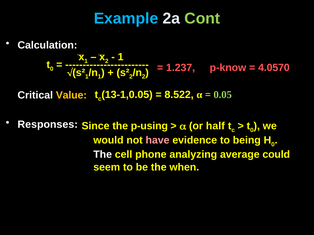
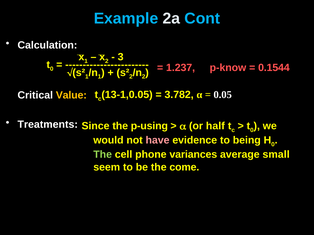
Cont colour: light green -> light blue (202, 19)
1: 1 -> 3 (121, 57)
4.0570: 4.0570 -> 0.1544 (274, 68)
8.522: 8.522 -> 3.782 (179, 95)
0.05 colour: light green -> white (223, 95)
Responses: Responses -> Treatments (48, 125)
The colour: white -> light green (103, 155)
analyzing: analyzing -> variances (193, 155)
could: could -> small (276, 155)
when: when -> come (184, 167)
